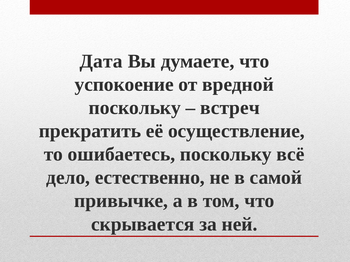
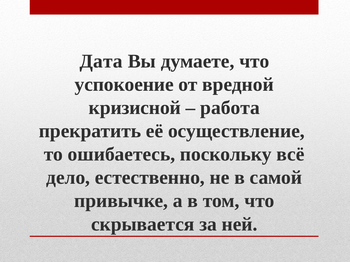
поскольку: поскольку -> кризисной (135, 108)
встреч: встреч -> работа (230, 108)
